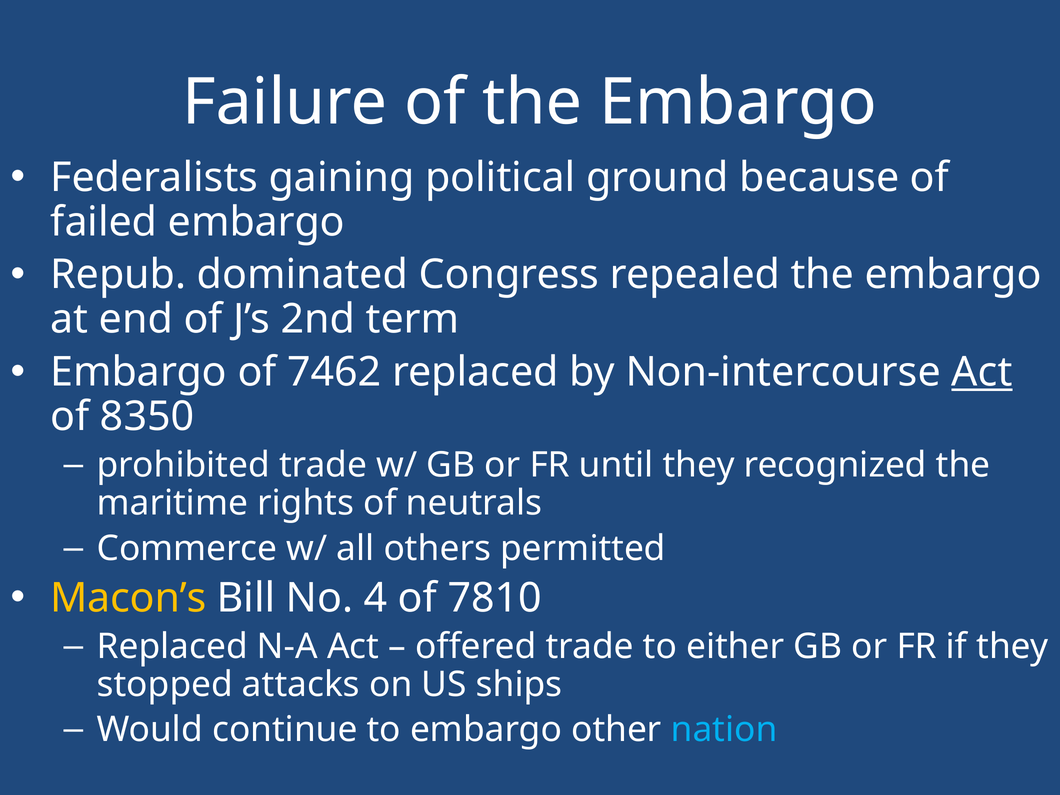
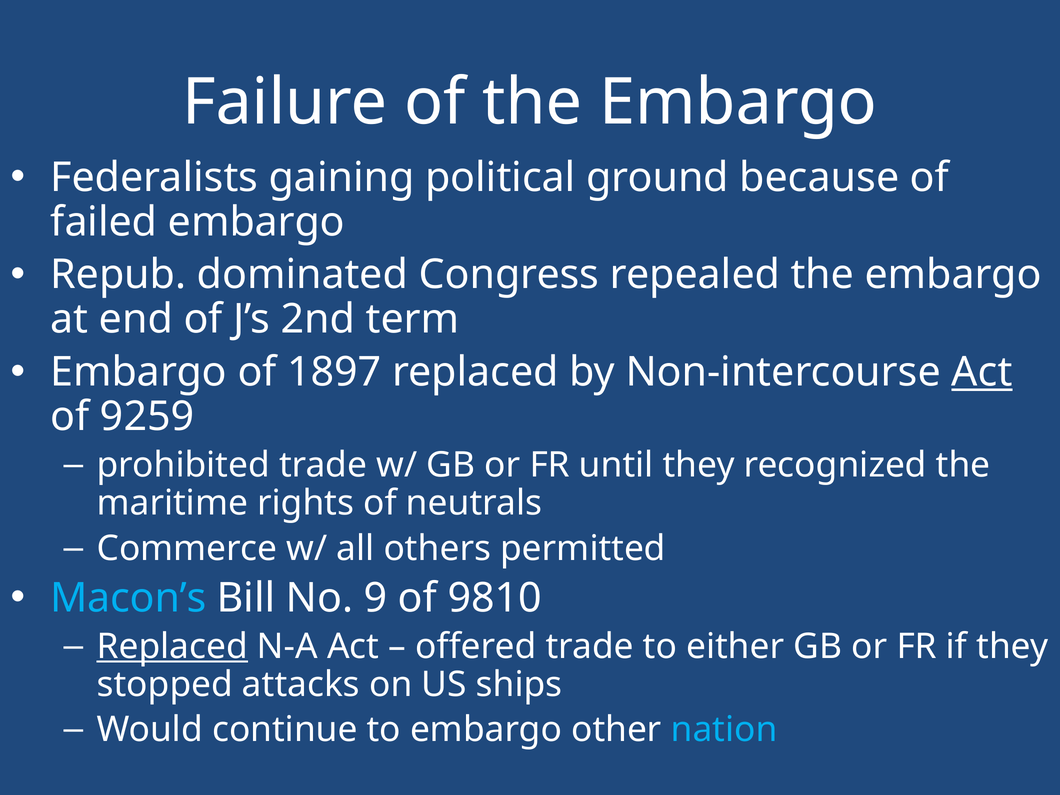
7462: 7462 -> 1897 (334, 372)
8350: 8350 -> 9259 (147, 417)
Macon’s colour: yellow -> light blue (128, 598)
4: 4 -> 9 (376, 598)
7810: 7810 -> 9810 (495, 598)
Replaced underline: none -> present (172, 646)
